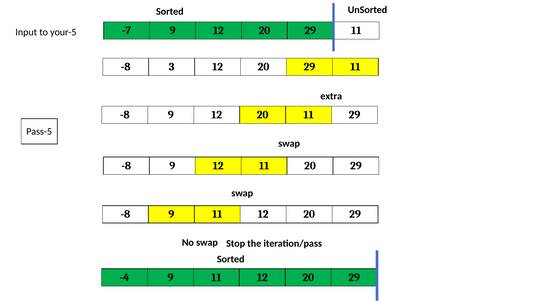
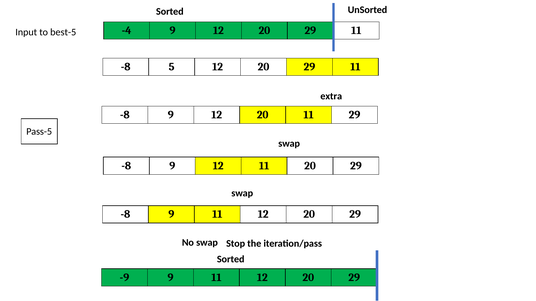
-7: -7 -> -4 (127, 30)
your-5: your-5 -> best-5 (63, 32)
3: 3 -> 5 (172, 67)
-4: -4 -> -9 (124, 278)
